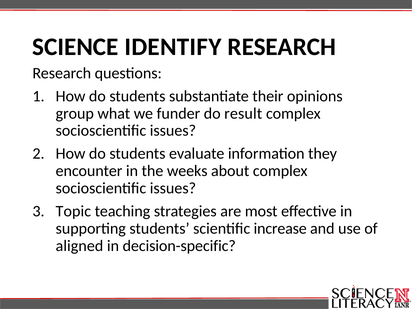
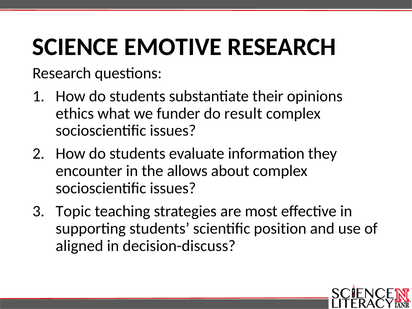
IDENTIFY: IDENTIFY -> EMOTIVE (173, 47)
group: group -> ethics (75, 113)
weeks: weeks -> allows (187, 171)
increase: increase -> position (280, 228)
decision-specific: decision-specific -> decision-discuss (179, 246)
